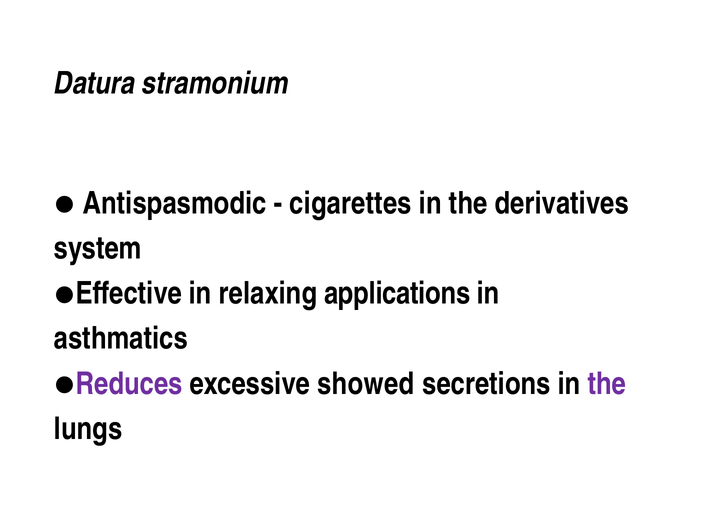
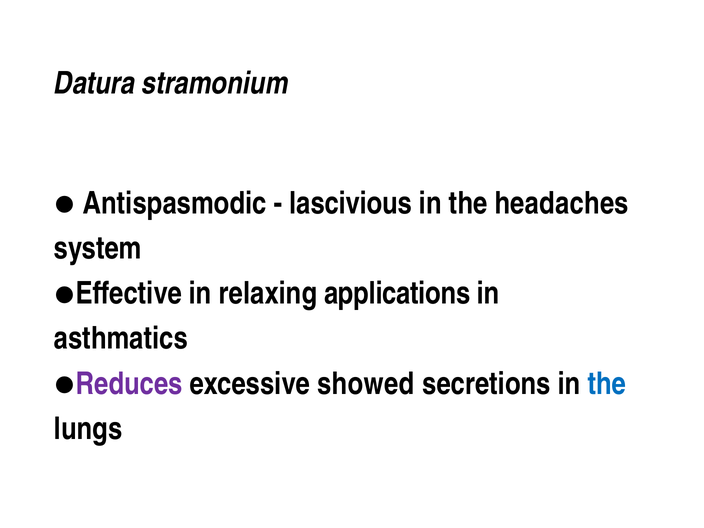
cigarettes: cigarettes -> lascivious (351, 203)
derivatives: derivatives -> headaches (562, 203)
the colour: purple -> blue (607, 384)
